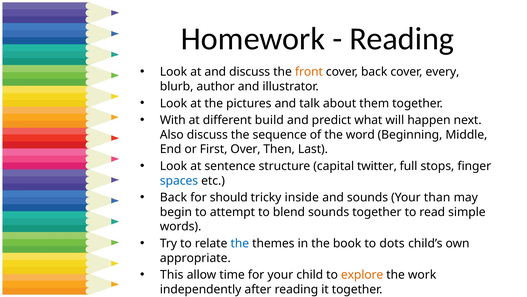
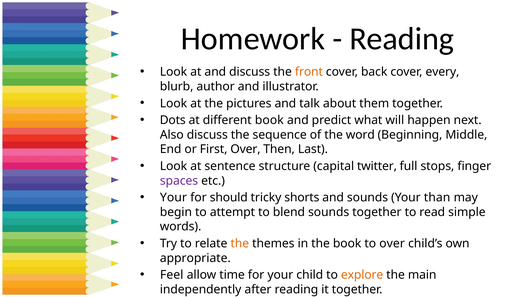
With: With -> Dots (173, 120)
different build: build -> book (269, 120)
spaces colour: blue -> purple (179, 180)
Back: Back -> Your (173, 197)
inside: inside -> shorts (302, 197)
the colour: blue -> orange (240, 243)
to dots: dots -> over (392, 243)
This: This -> Feel (172, 274)
work: work -> main (422, 274)
